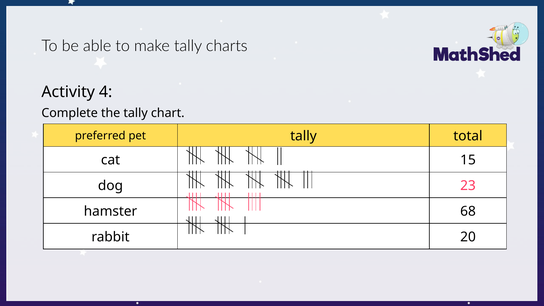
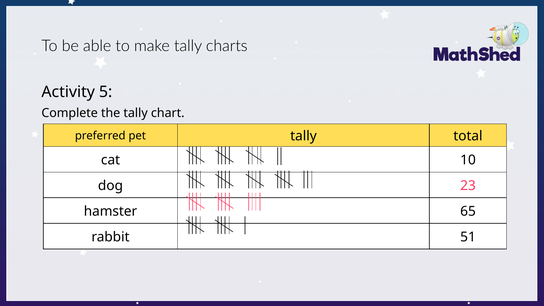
4: 4 -> 5 (106, 92)
15: 15 -> 10 (468, 160)
68: 68 -> 65 (468, 211)
20: 20 -> 51 (468, 237)
